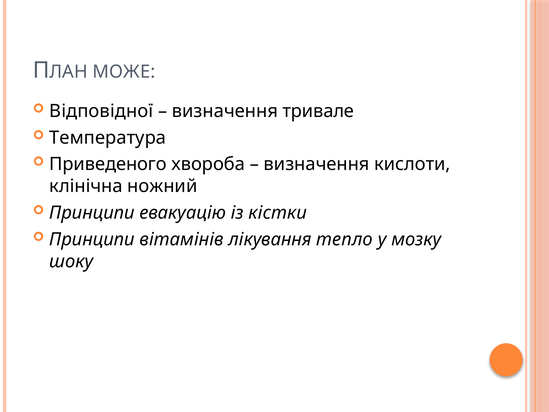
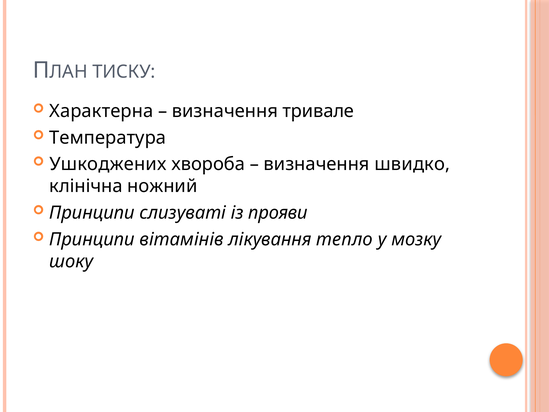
МОЖЕ: МОЖЕ -> ТИСКУ (124, 72)
Відповідної: Відповідної -> Характерна (101, 111)
Приведеного: Приведеного -> Ушкоджених (108, 164)
кислоти: кислоти -> швидко (412, 164)
евакуацію: евакуацію -> слизуваті (183, 213)
кістки: кістки -> прояви (278, 213)
